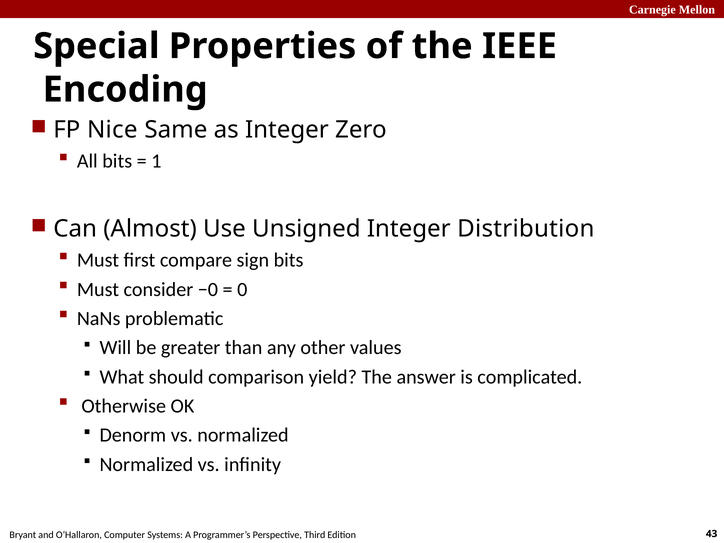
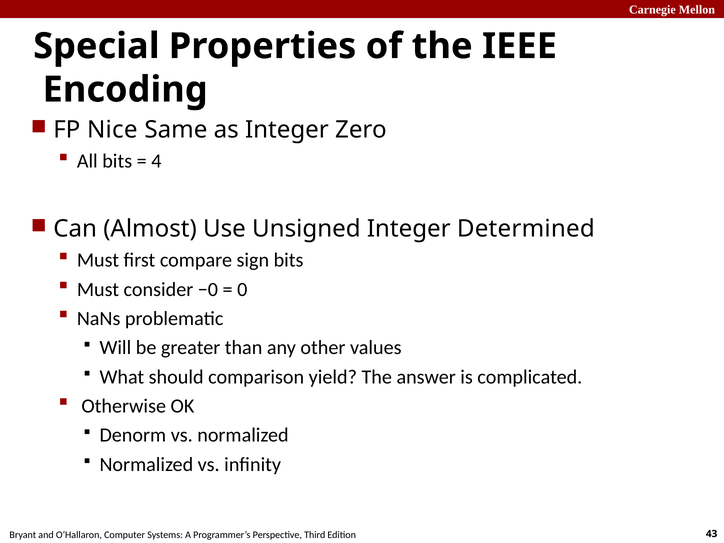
1: 1 -> 4 (156, 161)
Distribution: Distribution -> Determined (526, 229)
